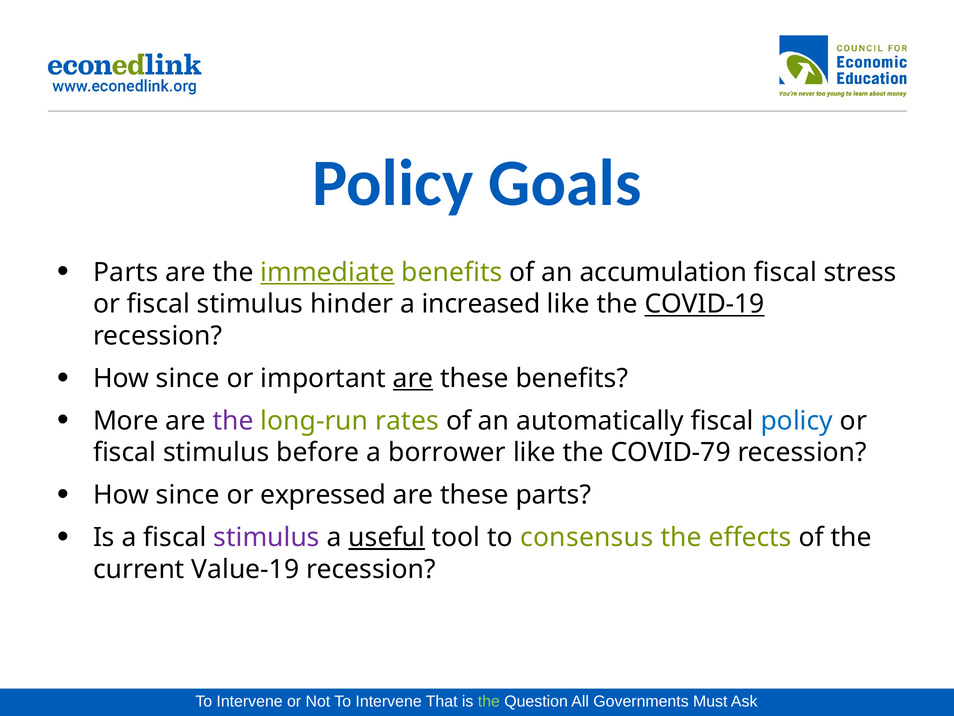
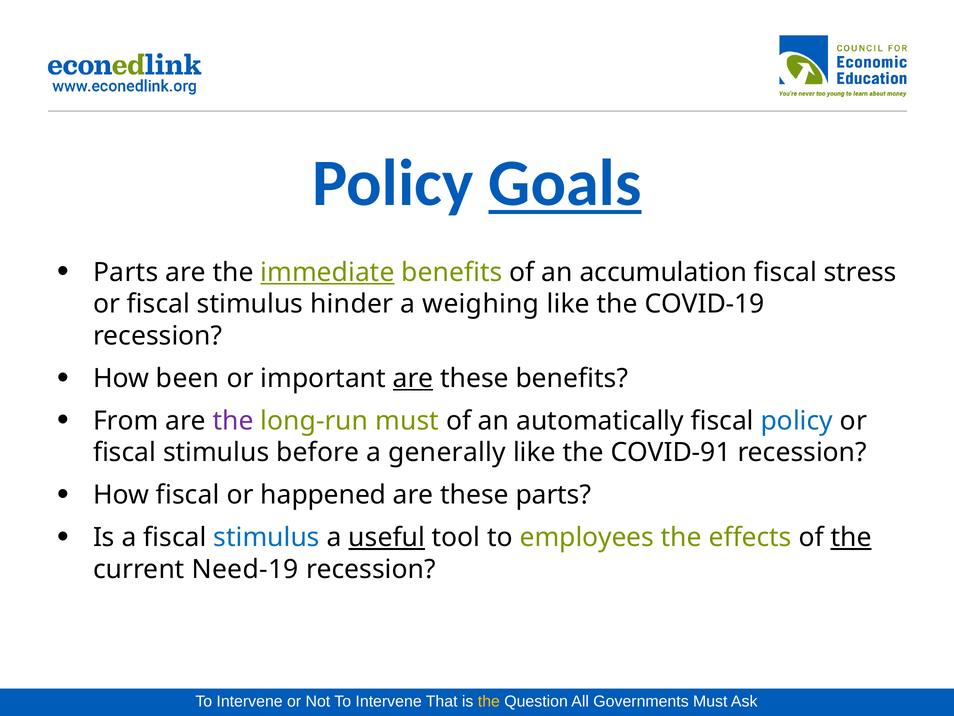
Goals underline: none -> present (565, 183)
increased: increased -> weighing (481, 304)
COVID-19 underline: present -> none (705, 304)
since: since -> been (188, 378)
More: More -> From (126, 421)
long-run rates: rates -> must (407, 421)
borrower: borrower -> generally (447, 452)
COVID-79: COVID-79 -> COVID-91 (671, 452)
since: since -> fiscal (188, 495)
expressed: expressed -> happened (323, 495)
stimulus colour: purple -> blue (267, 537)
consensus: consensus -> employees (587, 537)
the underline: none -> present (851, 537)
Value-19: Value-19 -> Need-19 (245, 569)
the colour: light green -> yellow (489, 701)
